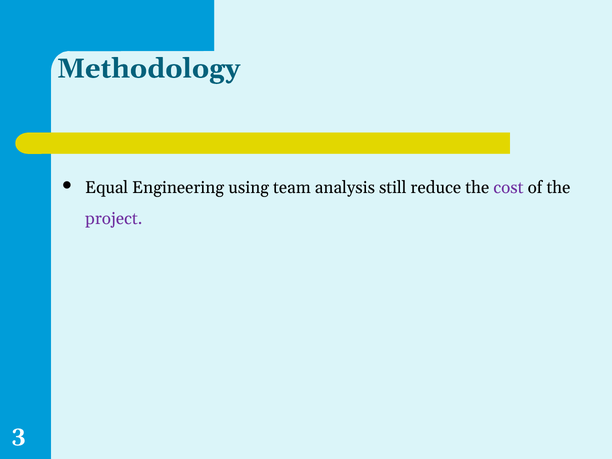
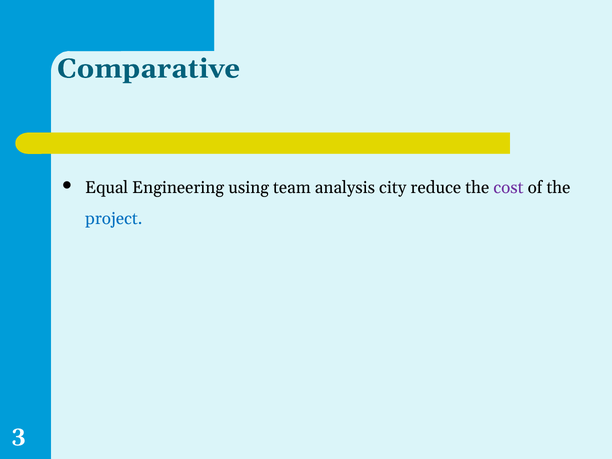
Methodology: Methodology -> Comparative (149, 69)
still: still -> city (393, 188)
project colour: purple -> blue (114, 218)
